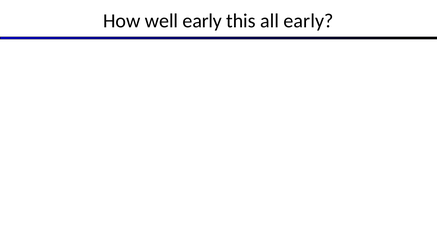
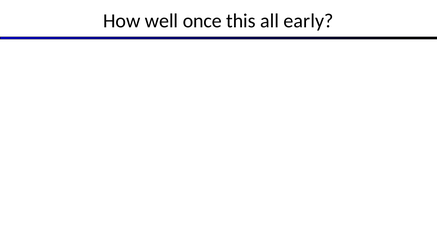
well early: early -> once (202, 21)
